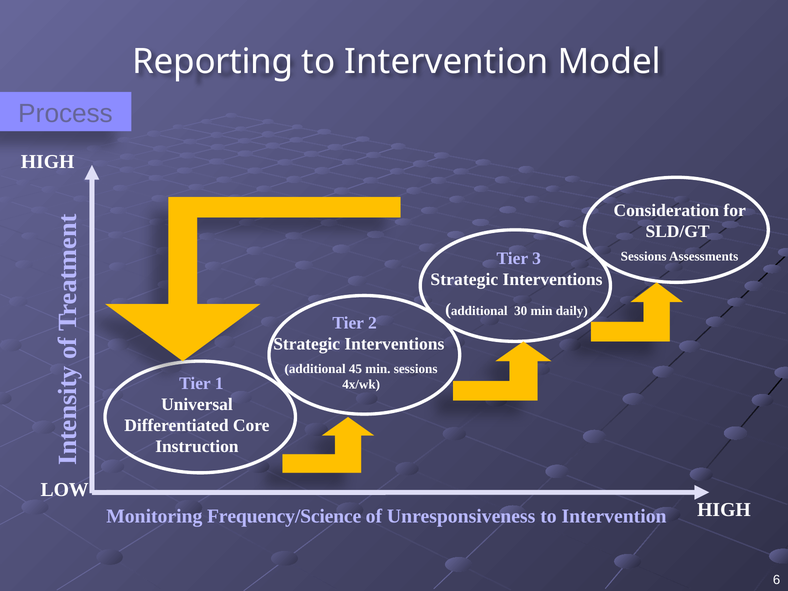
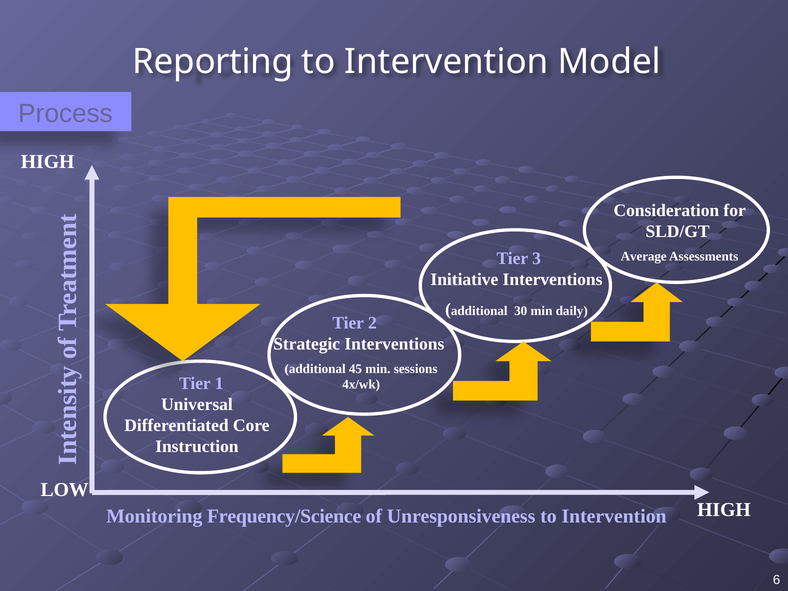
Sessions: Sessions -> Average (644, 256)
Strategic: Strategic -> Initiative (464, 280)
